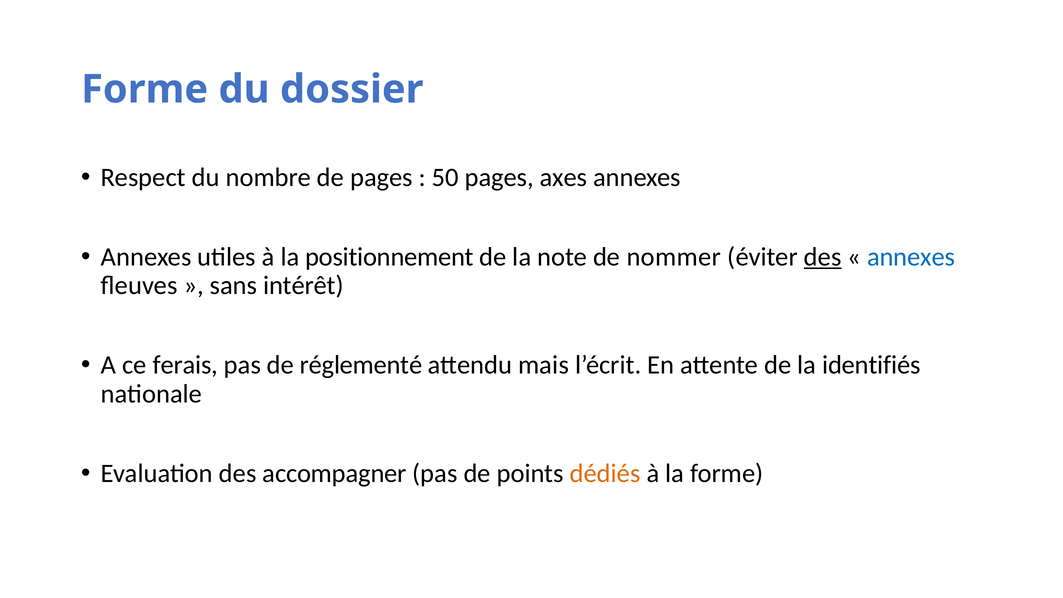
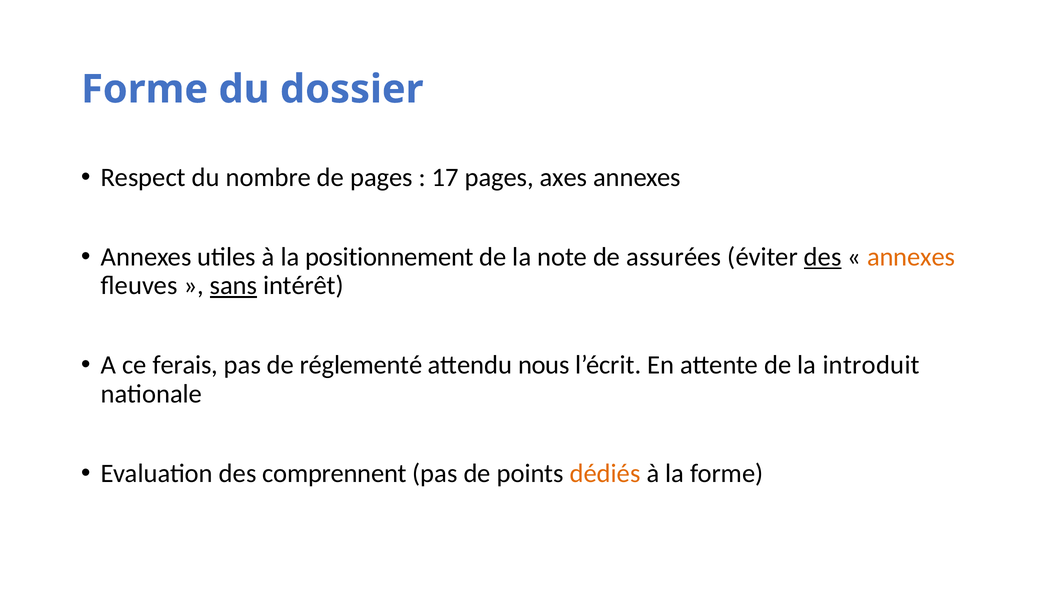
50: 50 -> 17 (445, 177)
nommer: nommer -> assurées (674, 257)
annexes colour: blue -> orange (911, 257)
sans underline: none -> present (233, 286)
mais: mais -> nous (544, 365)
identifiés: identifiés -> introduit (871, 365)
accompagner: accompagner -> comprennent (335, 473)
